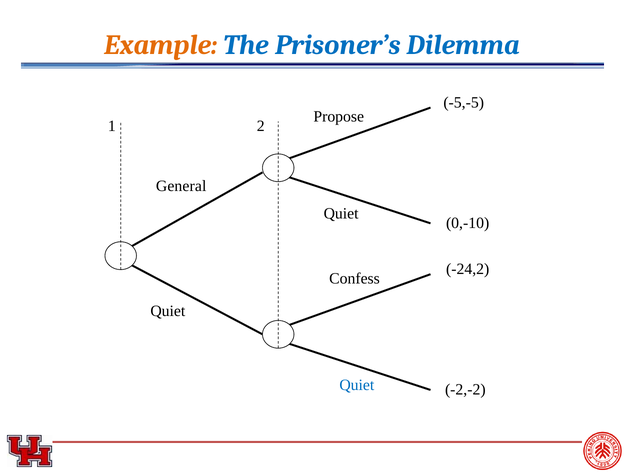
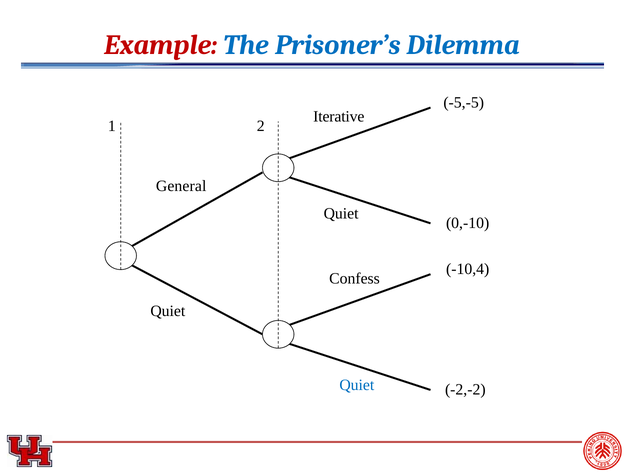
Example colour: orange -> red (161, 45)
Propose: Propose -> Iterative (339, 117)
-24,2: -24,2 -> -10,4 (468, 270)
